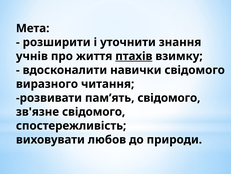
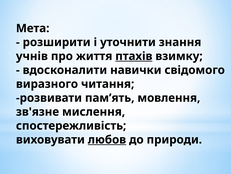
пам’ять свідомого: свідомого -> мовлення (169, 98)
зв'язне свідомого: свідомого -> мислення (94, 111)
любов underline: none -> present (107, 139)
